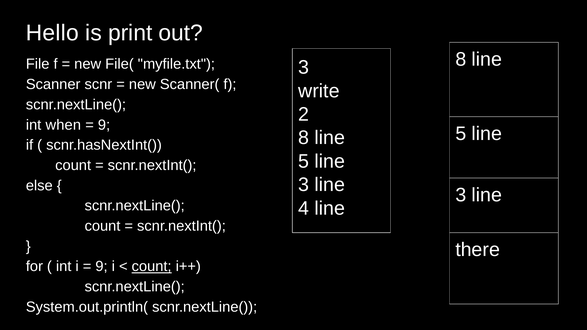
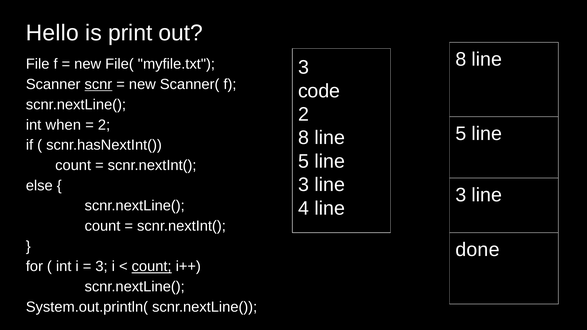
scnr underline: none -> present (98, 84)
write: write -> code (319, 91)
9: 9 -> 2 (104, 125)
there: there -> done (478, 250)
9: 9 -> 3 (102, 267)
